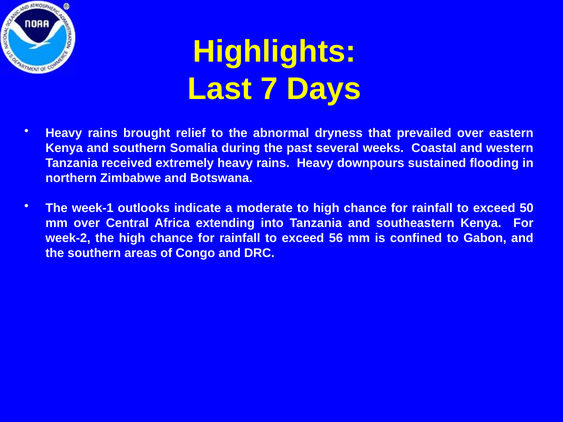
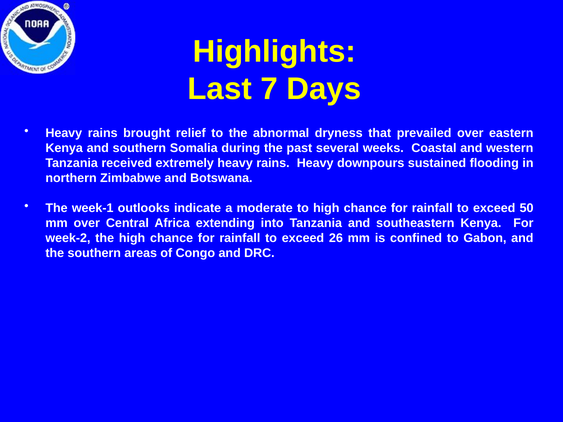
56: 56 -> 26 (336, 238)
